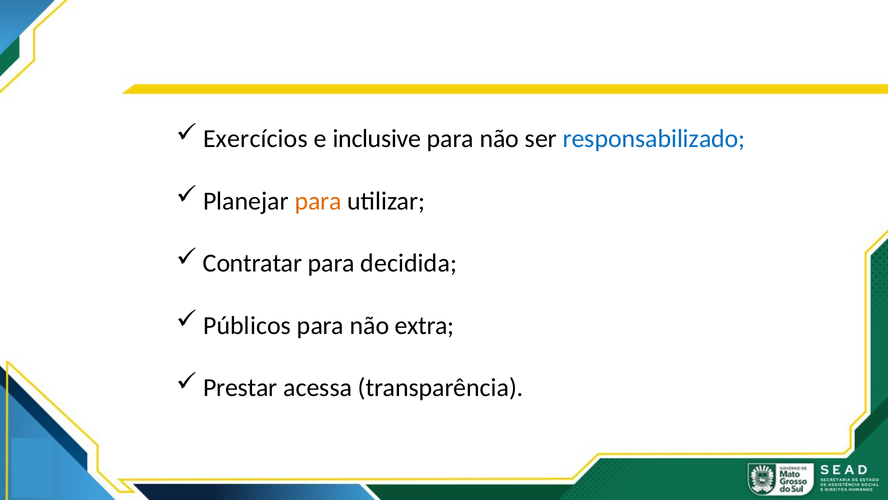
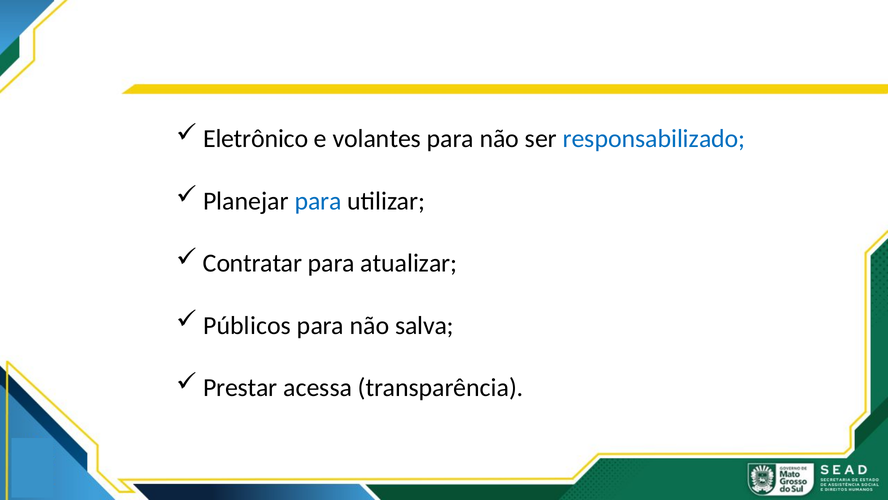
Exercícios: Exercícios -> Eletrônico (256, 139)
inclusive: inclusive -> volantes (377, 139)
para colour: orange -> blue (318, 201)
decidida: decidida -> atualizar (409, 263)
extra: extra -> salva (424, 325)
